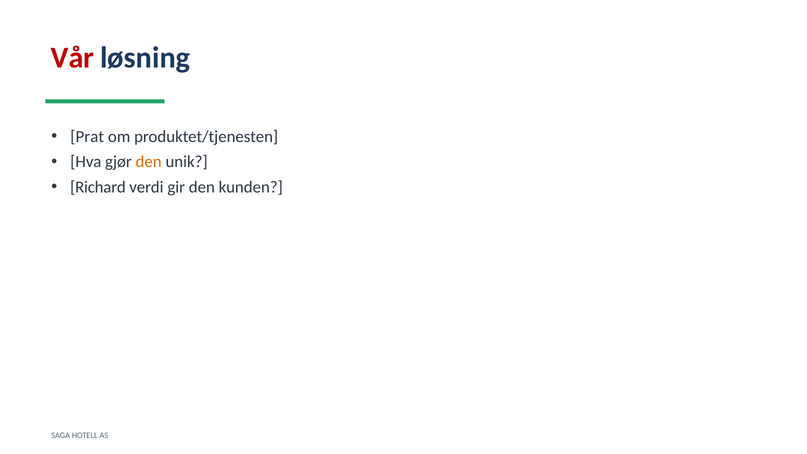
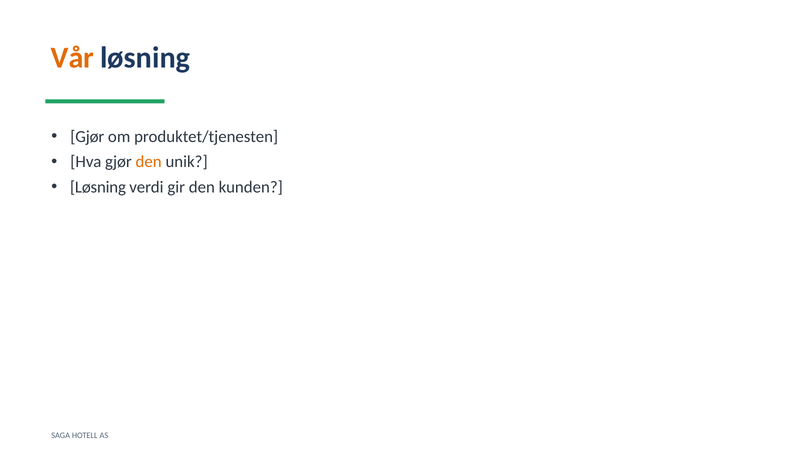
Vår colour: red -> orange (72, 58)
Prat: Prat -> Gjør (87, 137)
Richard: Richard -> Løsning (98, 187)
